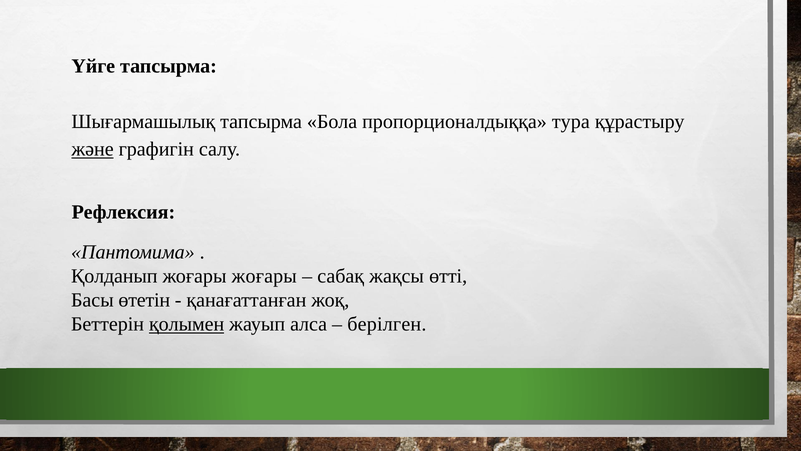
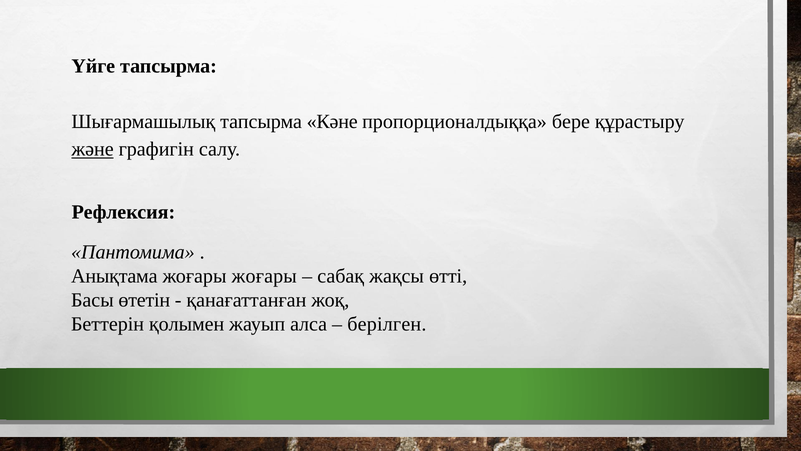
Бола: Бола -> Кәне (332, 122)
тура: тура -> бере (571, 122)
Қолданып: Қолданып -> Анықтама (114, 276)
қолымен underline: present -> none (187, 324)
